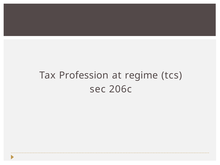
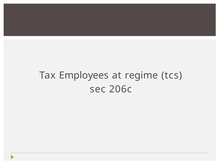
Profession: Profession -> Employees (84, 75)
